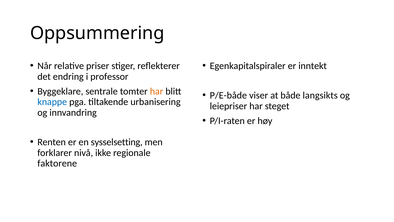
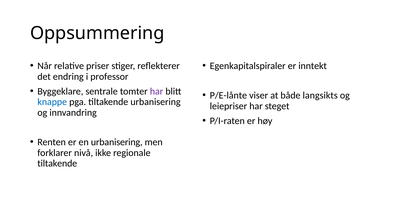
har colour: orange -> purple (157, 91)
P/E-både: P/E-både -> P/E-lånte (228, 95)
en sysselsetting: sysselsetting -> urbanisering (117, 142)
faktorene: faktorene -> tiltakende (57, 163)
